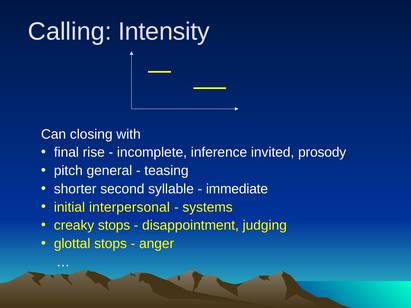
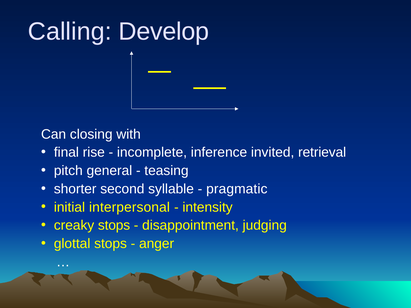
Intensity: Intensity -> Develop (164, 32)
prosody: prosody -> retrieval (322, 153)
immediate: immediate -> pragmatic (237, 189)
systems: systems -> intensity (208, 207)
